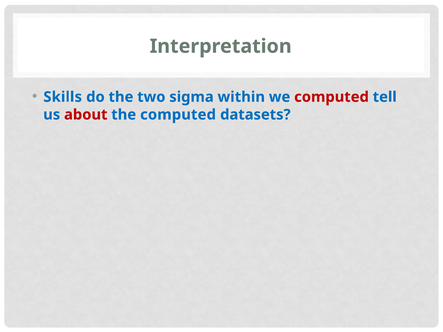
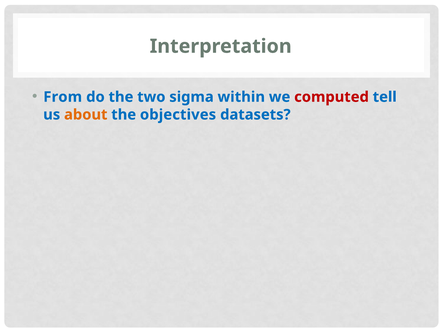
Skills: Skills -> From (63, 97)
about colour: red -> orange (86, 115)
the computed: computed -> objectives (178, 115)
